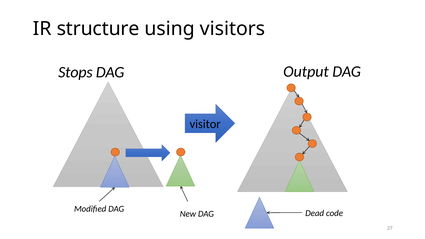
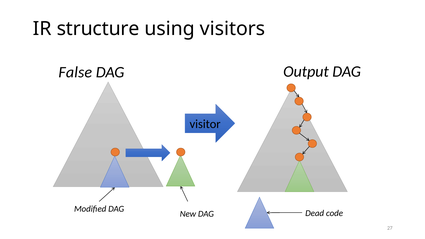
Stops: Stops -> False (75, 72)
